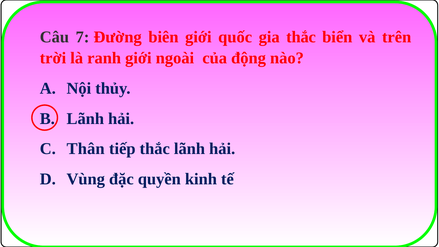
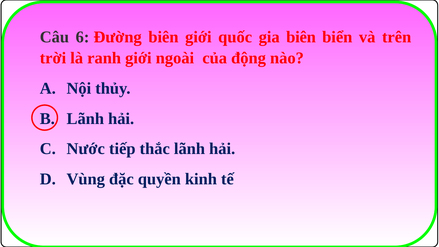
7: 7 -> 6 (83, 37)
gia thắc: thắc -> biên (301, 37)
Thân: Thân -> Nước (86, 149)
